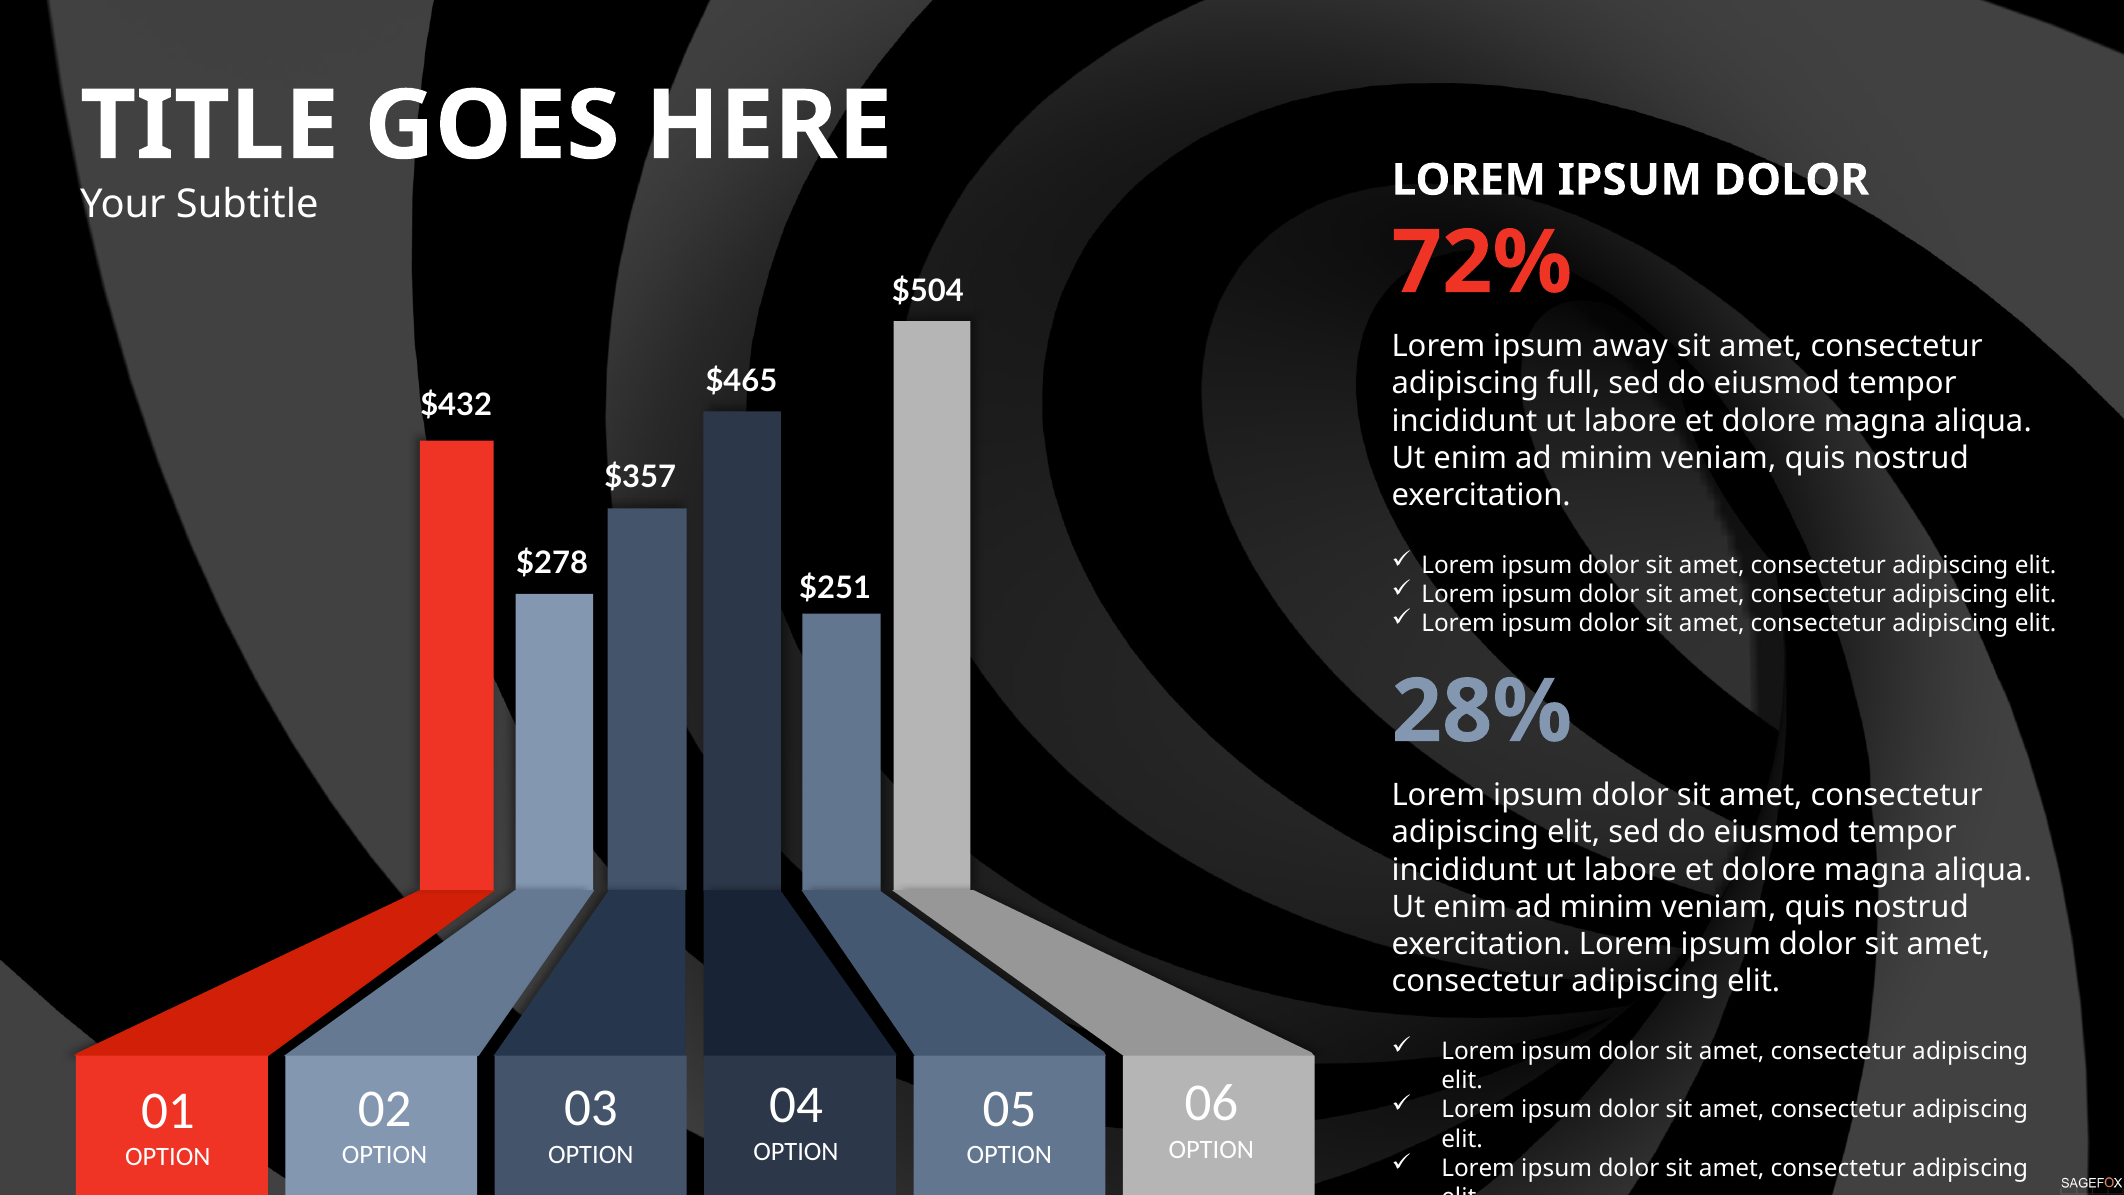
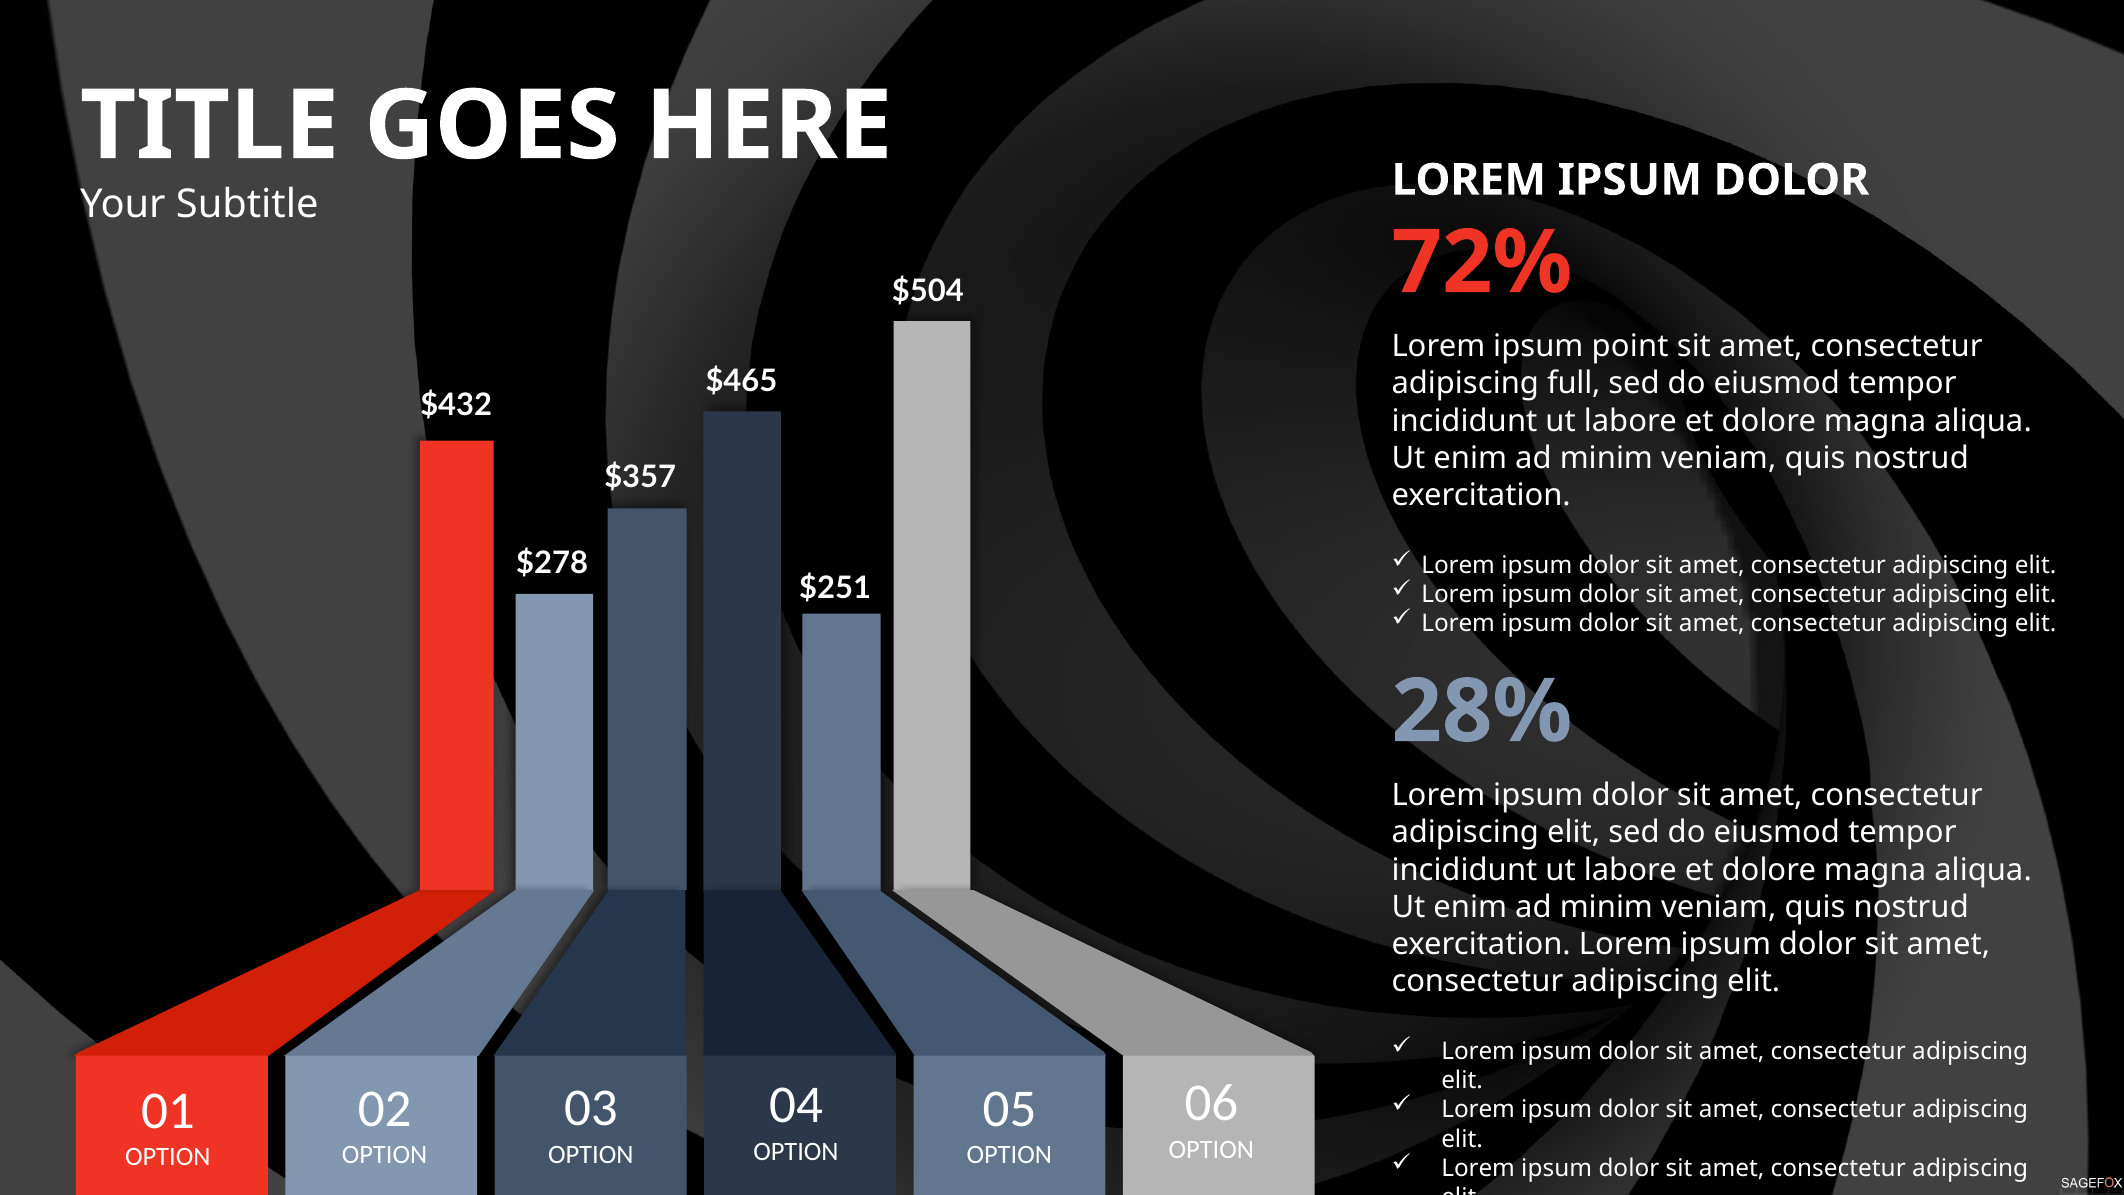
away: away -> point (1630, 346)
